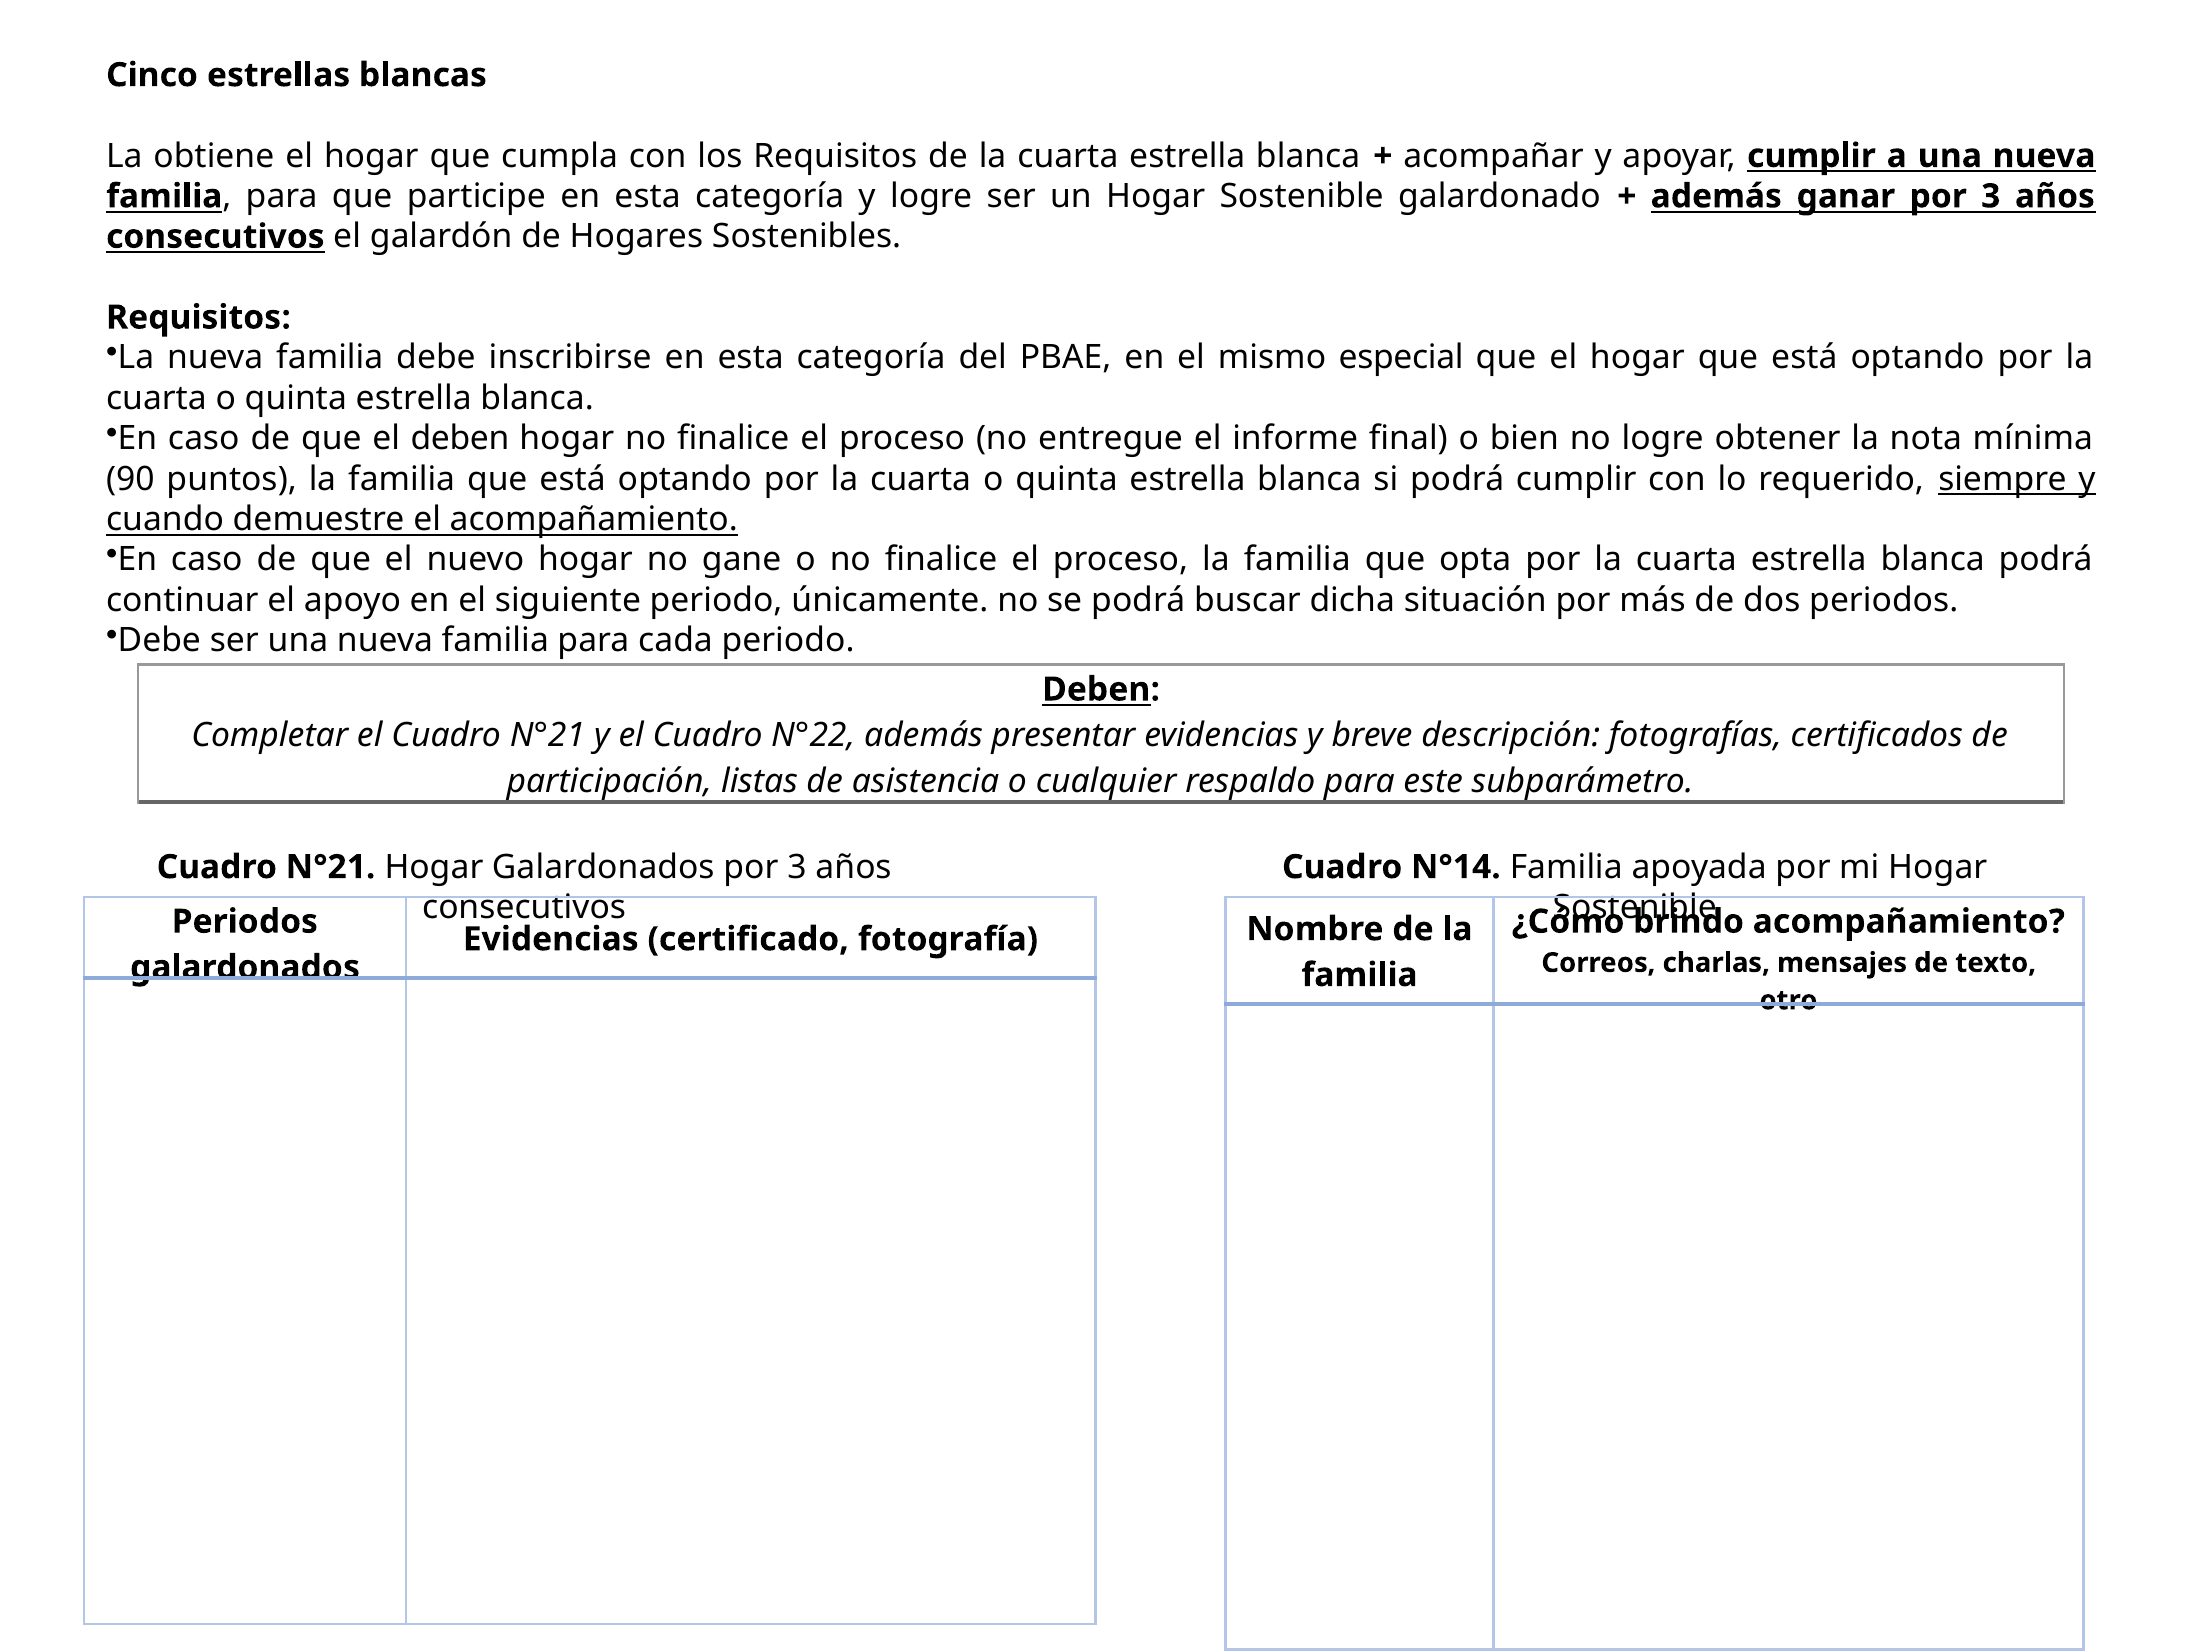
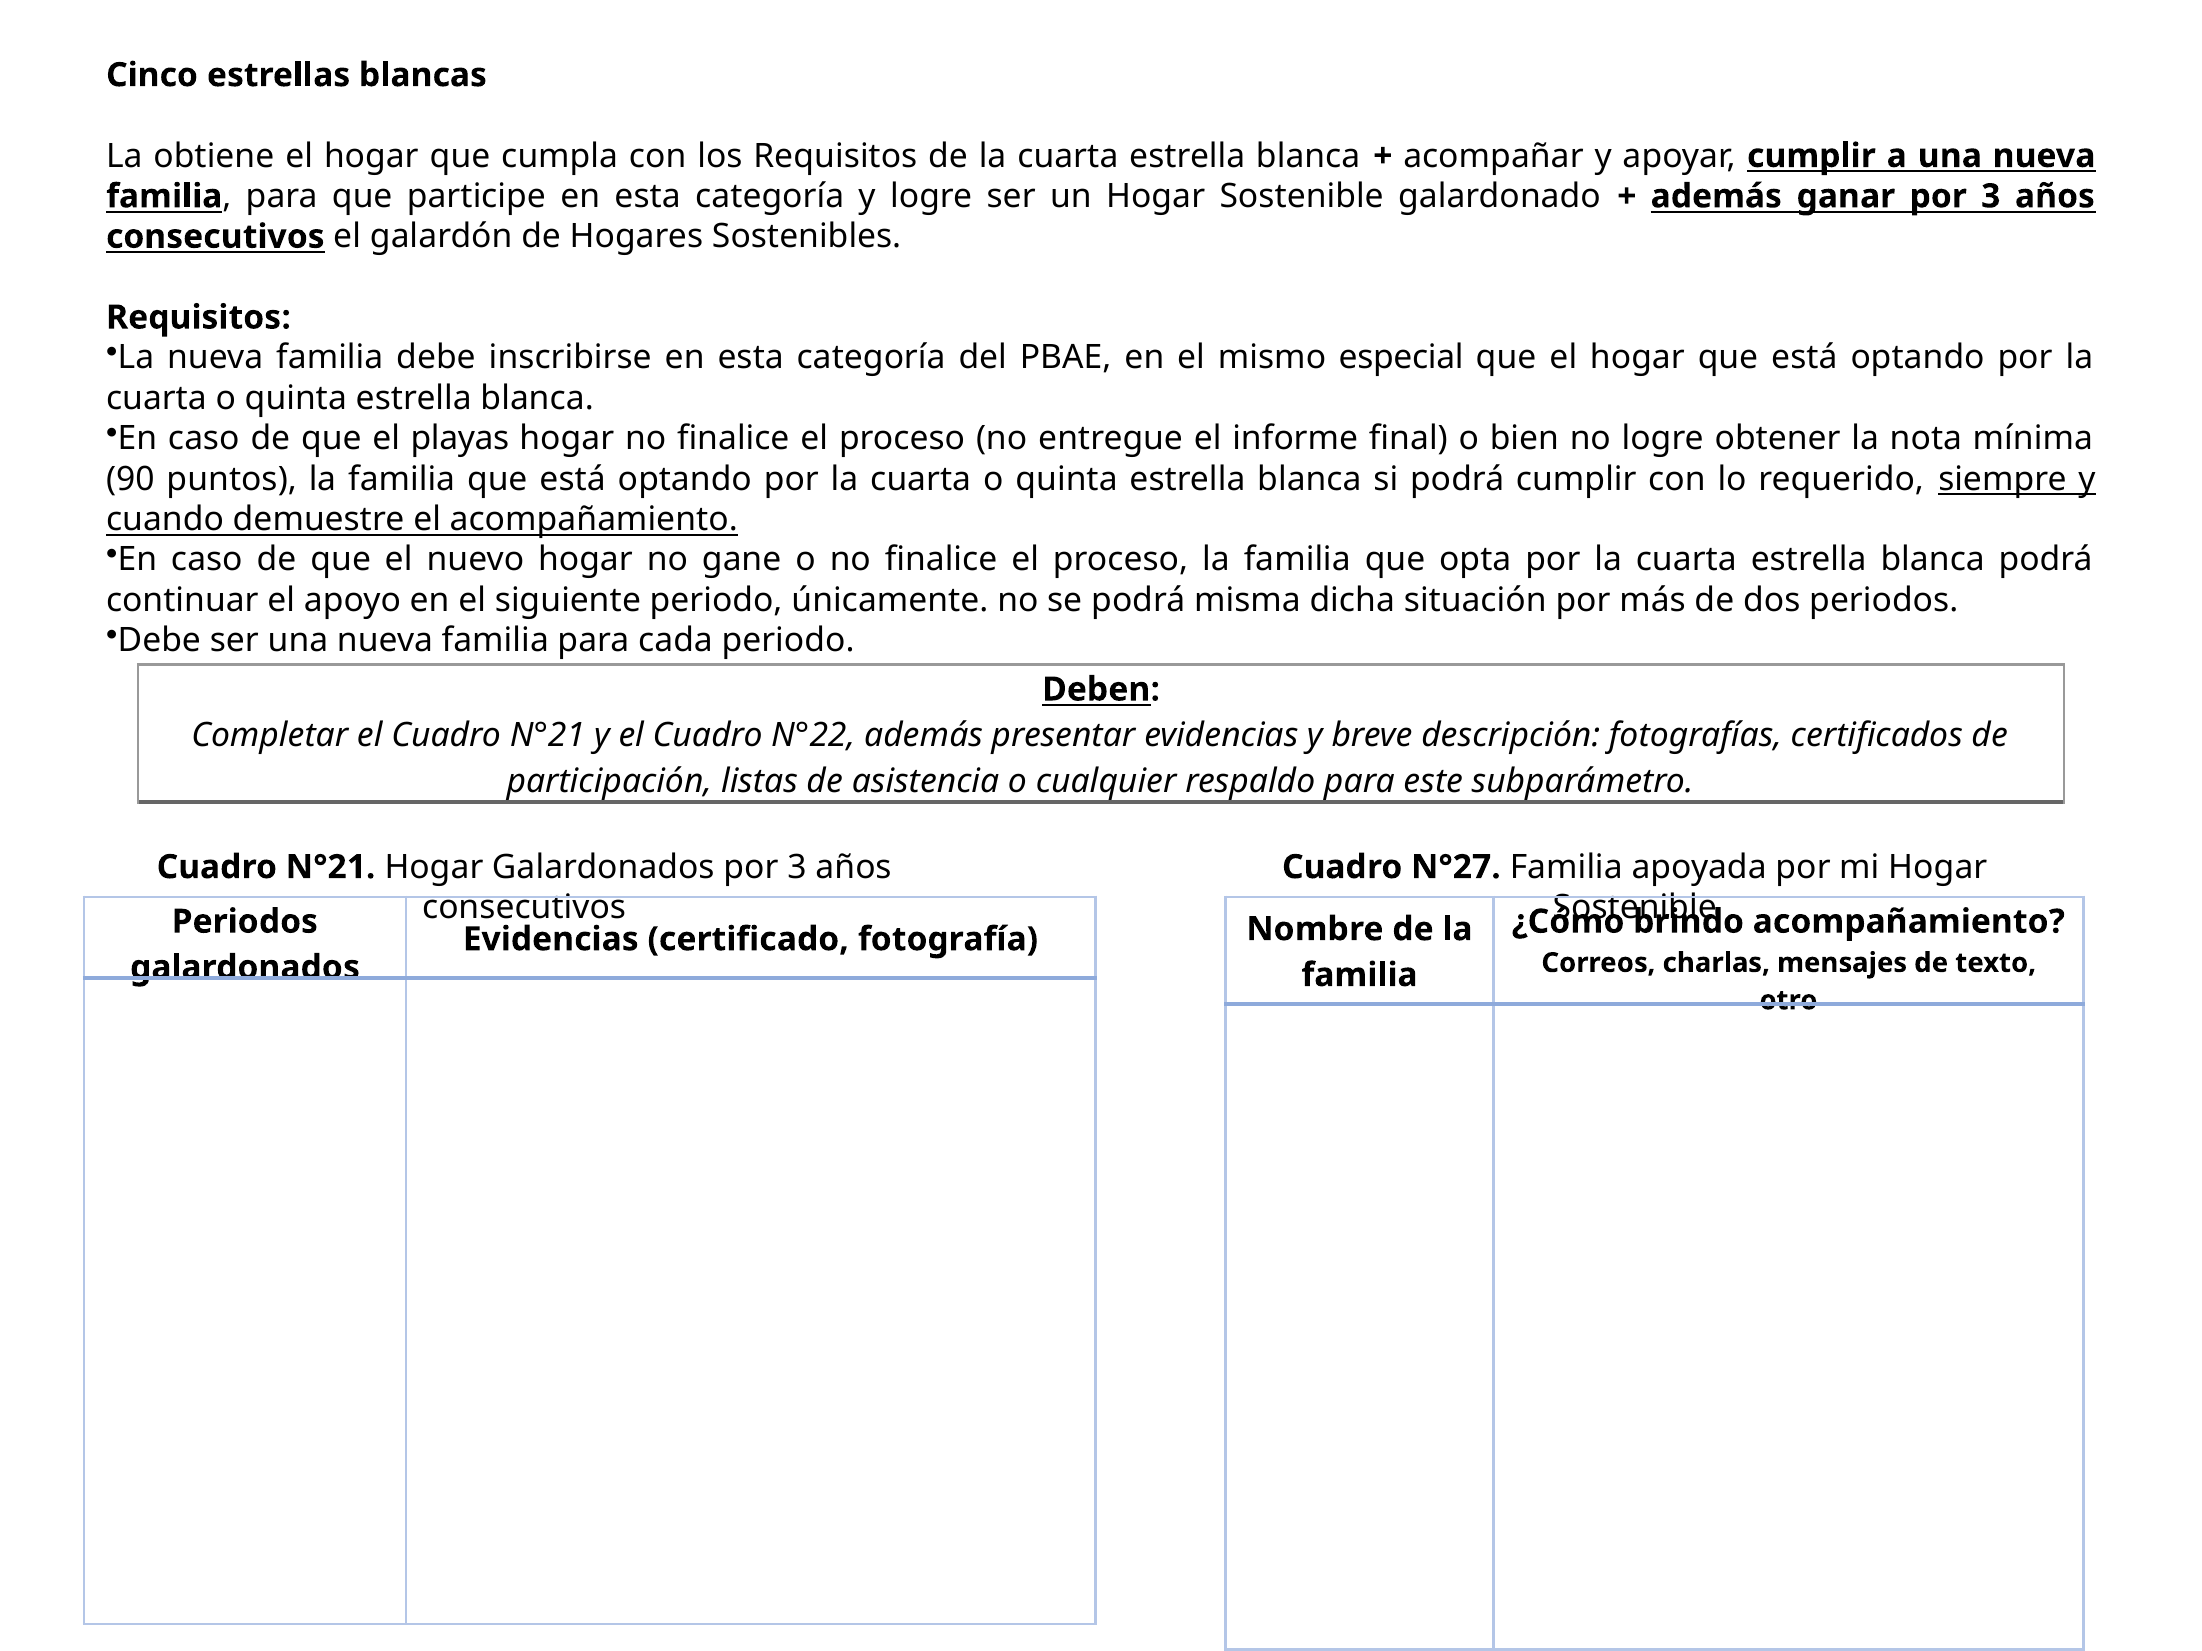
el deben: deben -> playas (460, 439)
buscar: buscar -> misma (1248, 600)
N°14: N°14 -> N°27 (1456, 867)
